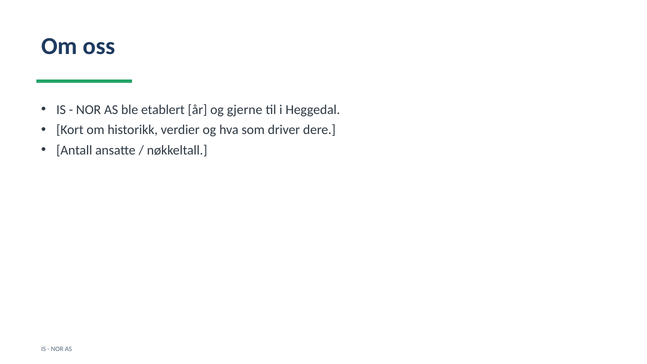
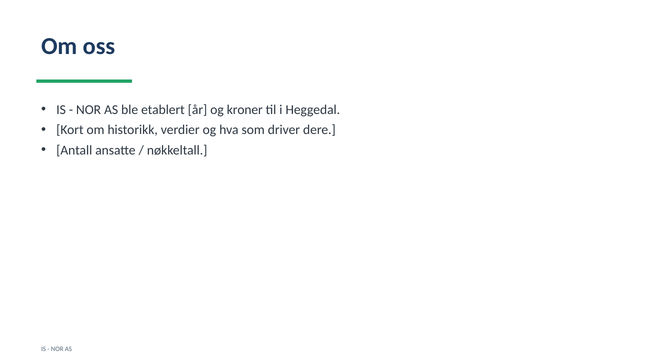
gjerne: gjerne -> kroner (245, 110)
